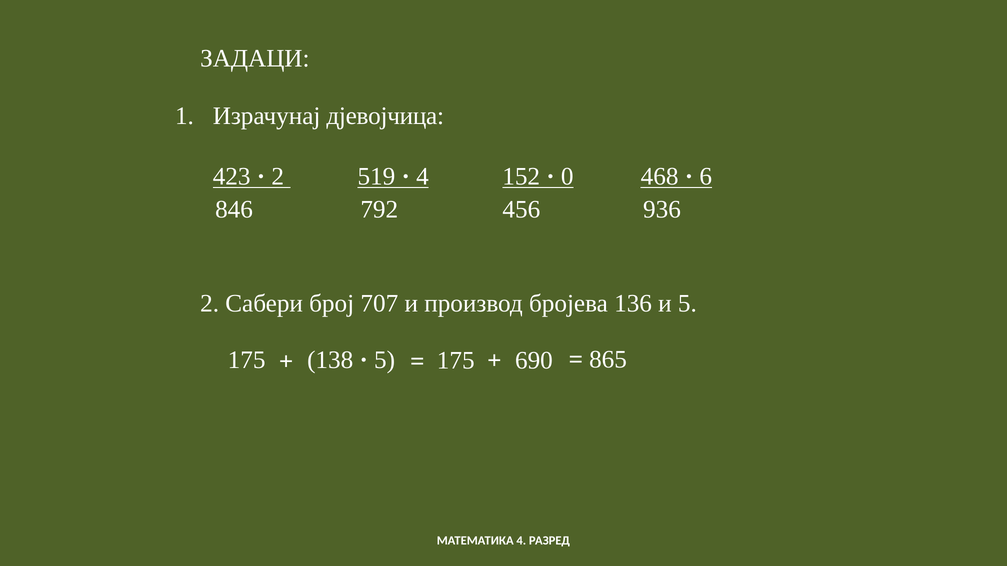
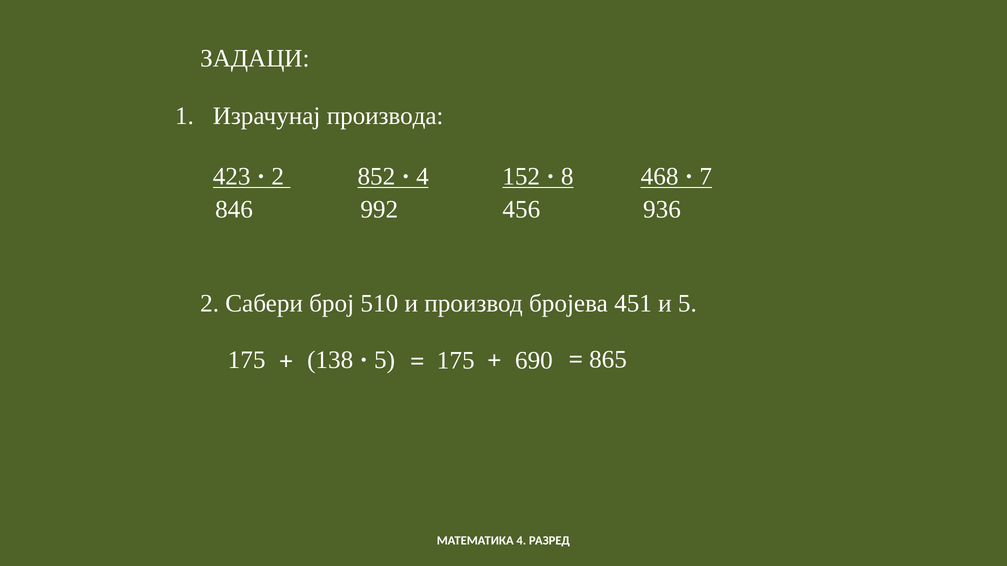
дјевојчица: дјевојчица -> производа (385, 116)
519: 519 -> 852 (376, 176)
0: 0 -> 8 (567, 176)
6: 6 -> 7 (706, 176)
792: 792 -> 992 (379, 210)
707: 707 -> 510 (379, 304)
136: 136 -> 451 (633, 304)
